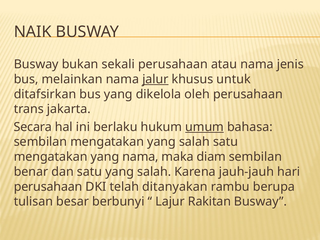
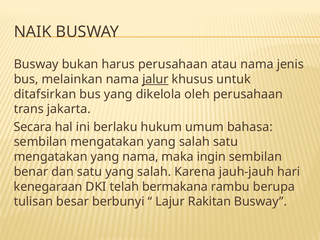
sekali: sekali -> harus (118, 64)
umum underline: present -> none (205, 127)
diam: diam -> ingin (211, 157)
perusahaan: perusahaan -> kenegaraan (48, 187)
ditanyakan: ditanyakan -> bermakana (175, 187)
